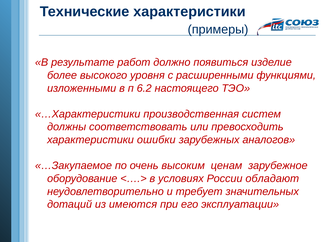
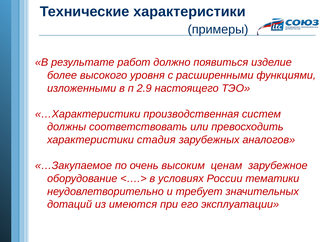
6.2: 6.2 -> 2.9 (144, 88)
ошибки: ошибки -> стадия (156, 140)
обладают: обладают -> тематики (272, 179)
